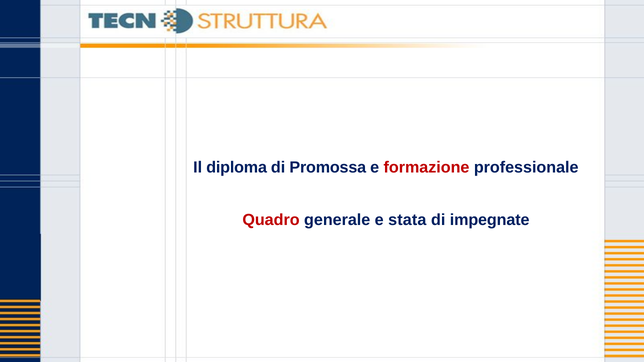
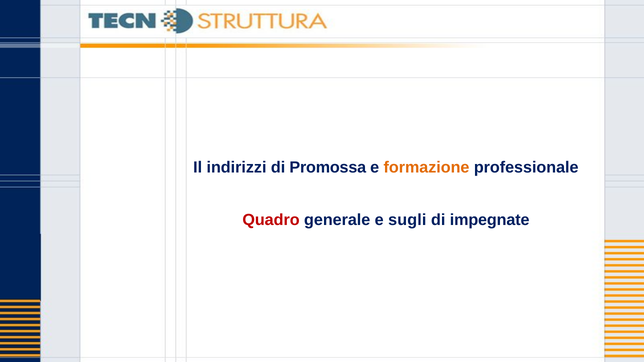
diploma: diploma -> indirizzi (237, 168)
formazione colour: red -> orange (427, 168)
stata: stata -> sugli (407, 220)
